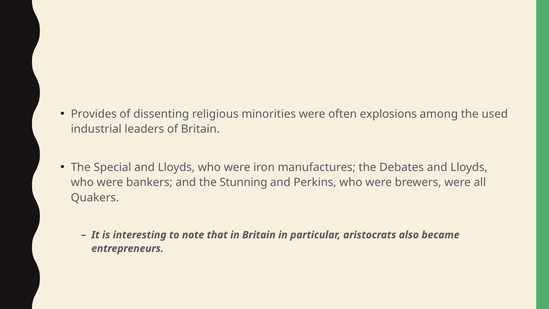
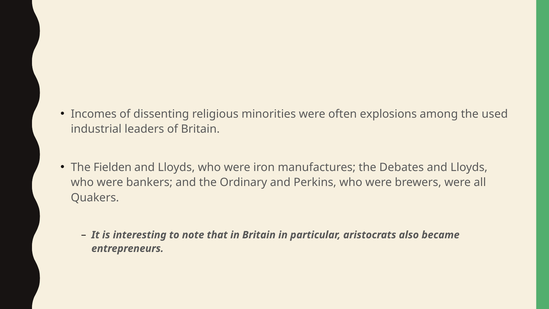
Provides: Provides -> Incomes (94, 114)
Special: Special -> Fielden (113, 167)
Stunning: Stunning -> Ordinary (243, 182)
